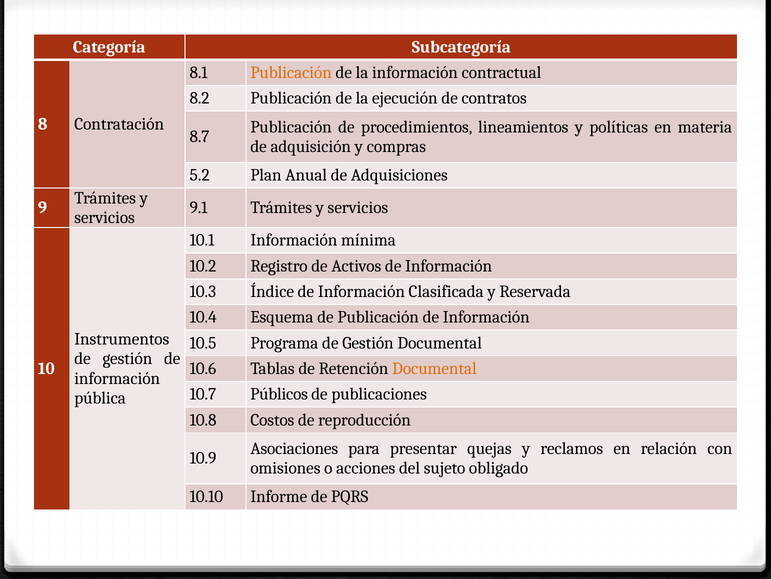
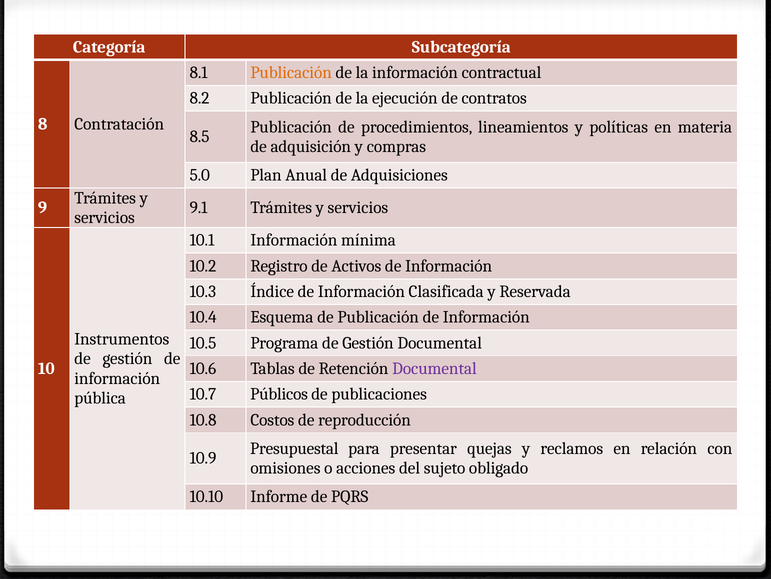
8.7: 8.7 -> 8.5 (200, 137)
5.2: 5.2 -> 5.0 (200, 175)
Documental colour: orange -> purple (434, 368)
Asociaciones: Asociaciones -> Presupuestal (294, 448)
